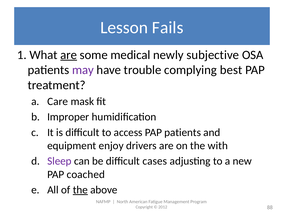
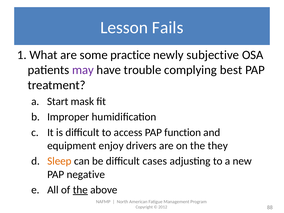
are underline: present -> none (69, 55)
medical: medical -> practice (130, 55)
Care: Care -> Start (58, 101)
PAP patients: patients -> function (183, 132)
with: with -> they (218, 146)
Sleep colour: purple -> orange (59, 161)
coached: coached -> negative (86, 174)
